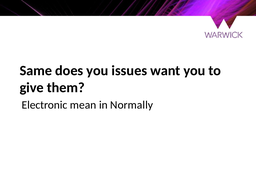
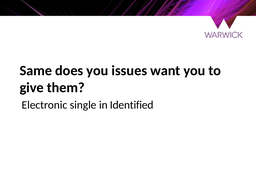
mean: mean -> single (83, 105)
Normally: Normally -> Identified (132, 105)
